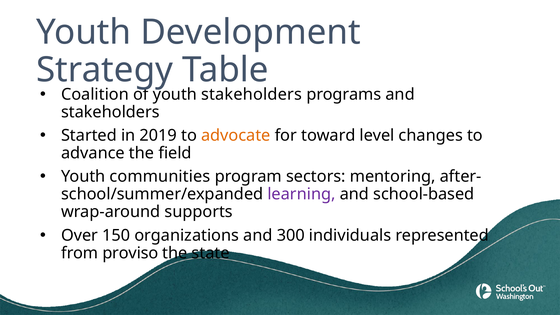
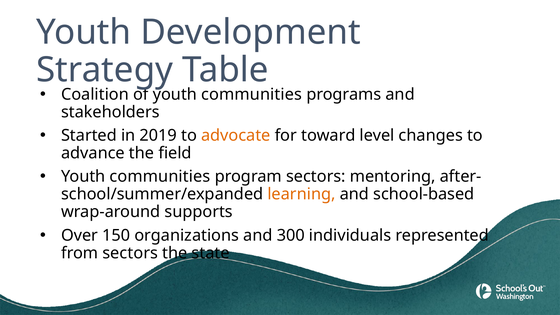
of youth stakeholders: stakeholders -> communities (252, 94)
learning colour: purple -> orange (301, 194)
from proviso: proviso -> sectors (130, 253)
